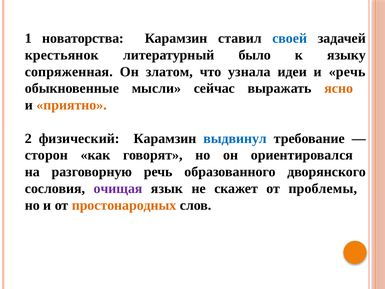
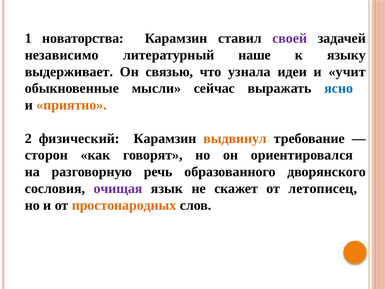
своей colour: blue -> purple (290, 38)
крестьянок: крестьянок -> независимо (62, 55)
было: было -> наше (255, 55)
сопряженная: сопряженная -> выдерживает (69, 72)
златом: златом -> связью (169, 72)
и речь: речь -> учит (347, 72)
ясно colour: orange -> blue (339, 88)
выдвинул colour: blue -> orange (235, 138)
проблемы: проблемы -> летописец (323, 188)
